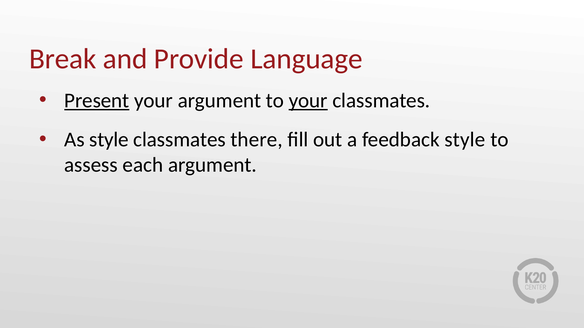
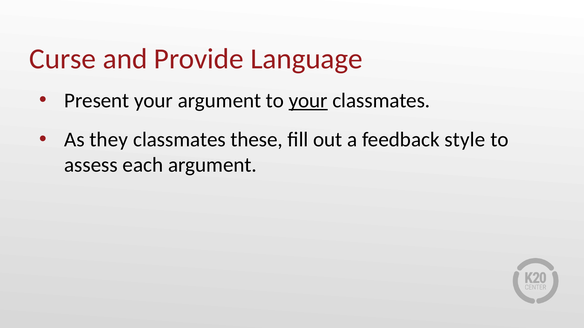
Break: Break -> Curse (63, 59)
Present underline: present -> none (97, 101)
As style: style -> they (109, 140)
there: there -> these (257, 140)
